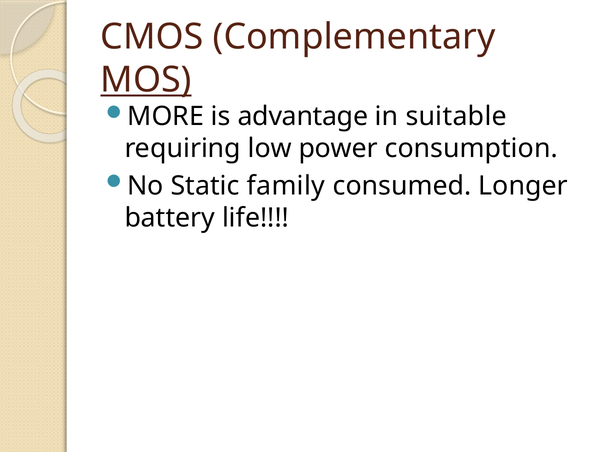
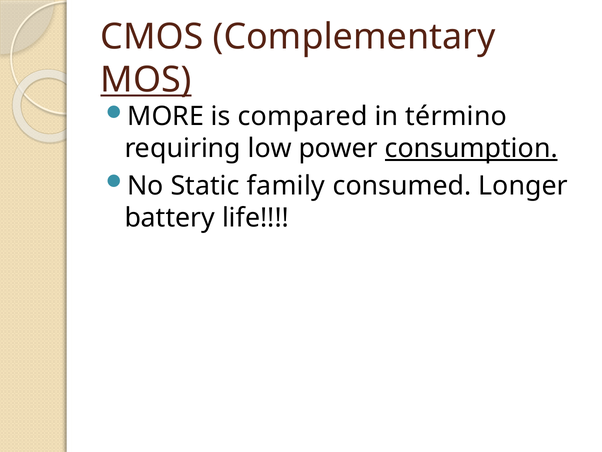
advantage: advantage -> compared (303, 116)
suitable: suitable -> término (456, 116)
consumption underline: none -> present (471, 148)
